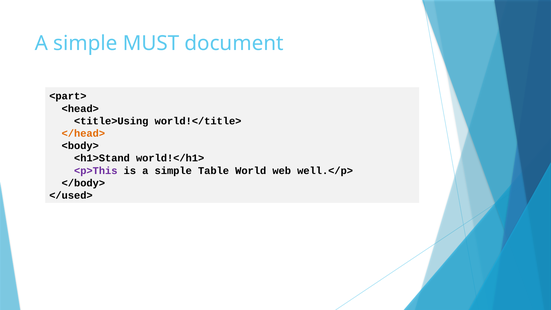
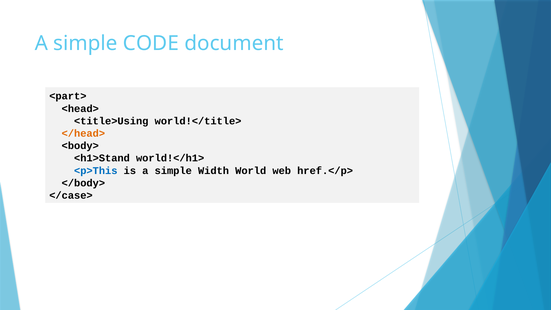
MUST: MUST -> CODE (151, 43)
<p>This colour: purple -> blue (96, 171)
Table: Table -> Width (214, 171)
well.</p>: well.</p> -> href.</p> (325, 171)
</used>: </used> -> </case> (71, 195)
